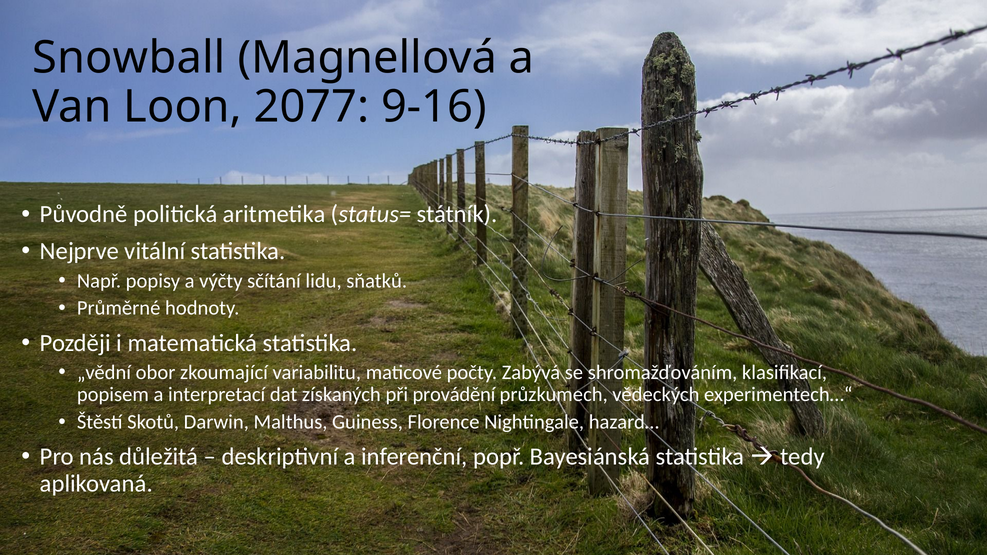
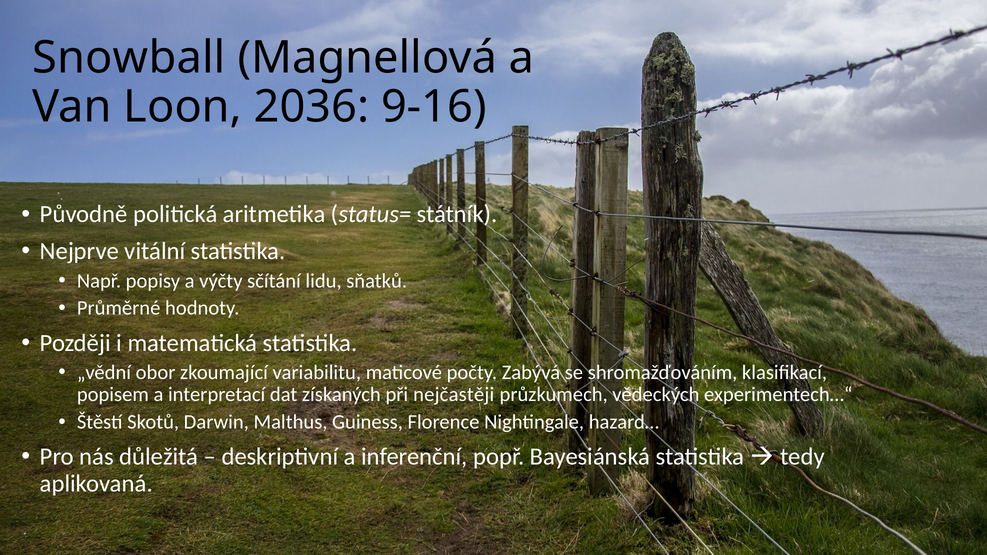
2077: 2077 -> 2036 (311, 107)
provádění: provádění -> nejčastěji (454, 395)
